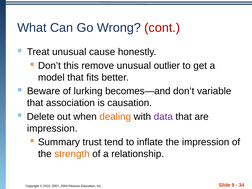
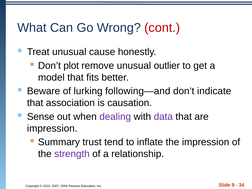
this: this -> plot (71, 66)
becomes—and: becomes—and -> following—and (138, 91)
variable: variable -> indicate (214, 91)
Delete: Delete -> Sense (41, 117)
dealing colour: orange -> purple (115, 117)
strength colour: orange -> purple (72, 154)
